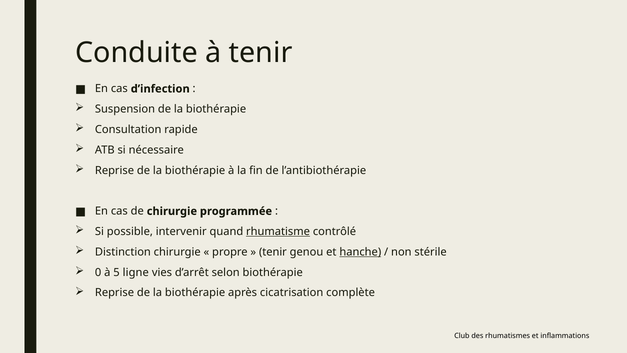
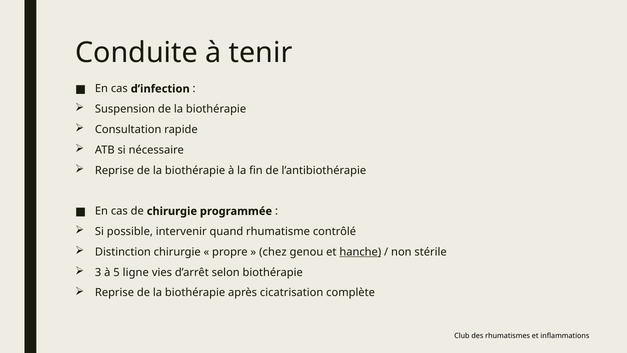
rhumatisme underline: present -> none (278, 231)
tenir: tenir -> chez (273, 252)
0: 0 -> 3 (98, 272)
